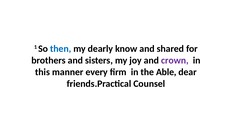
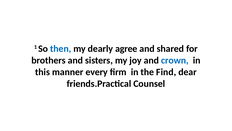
know: know -> agree (126, 49)
crown colour: purple -> blue (175, 60)
Able: Able -> Find (166, 72)
